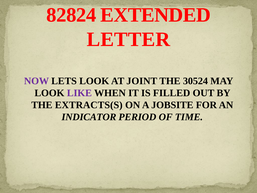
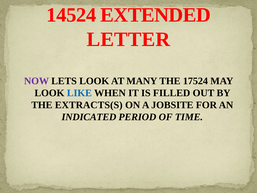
82824: 82824 -> 14524 (71, 15)
JOINT: JOINT -> MANY (142, 81)
30524: 30524 -> 17524 (195, 81)
LIKE colour: purple -> blue (79, 93)
INDICATOR: INDICATOR -> INDICATED (89, 117)
